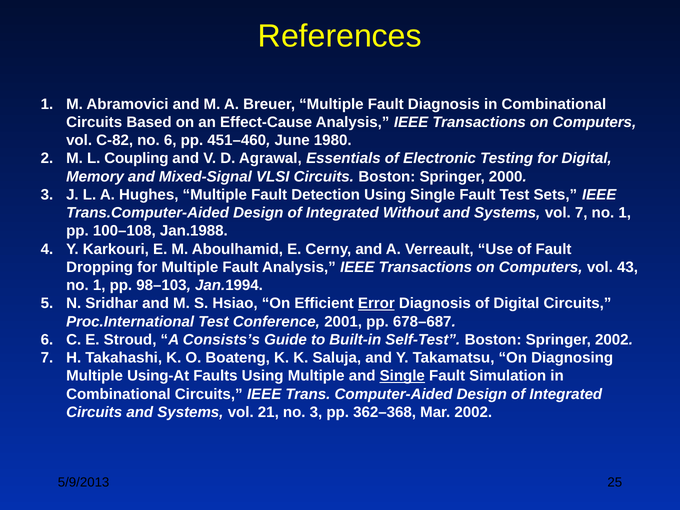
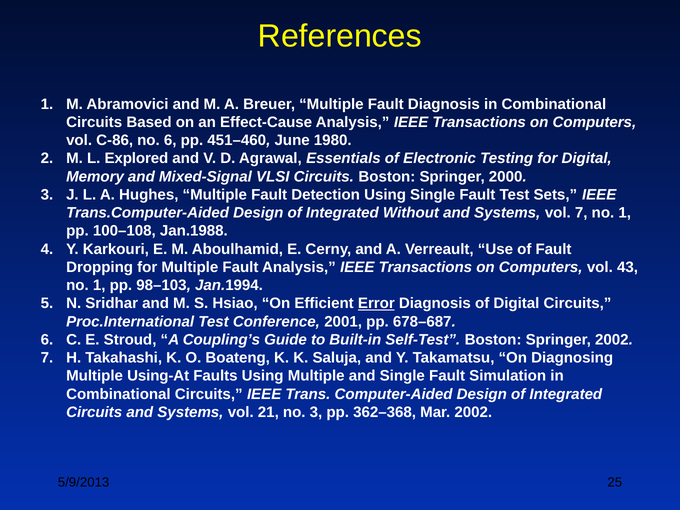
C-82: C-82 -> C-86 (115, 140)
Coupling: Coupling -> Explored (136, 159)
Consists’s: Consists’s -> Coupling’s (221, 340)
Single underline: present -> none (402, 376)
